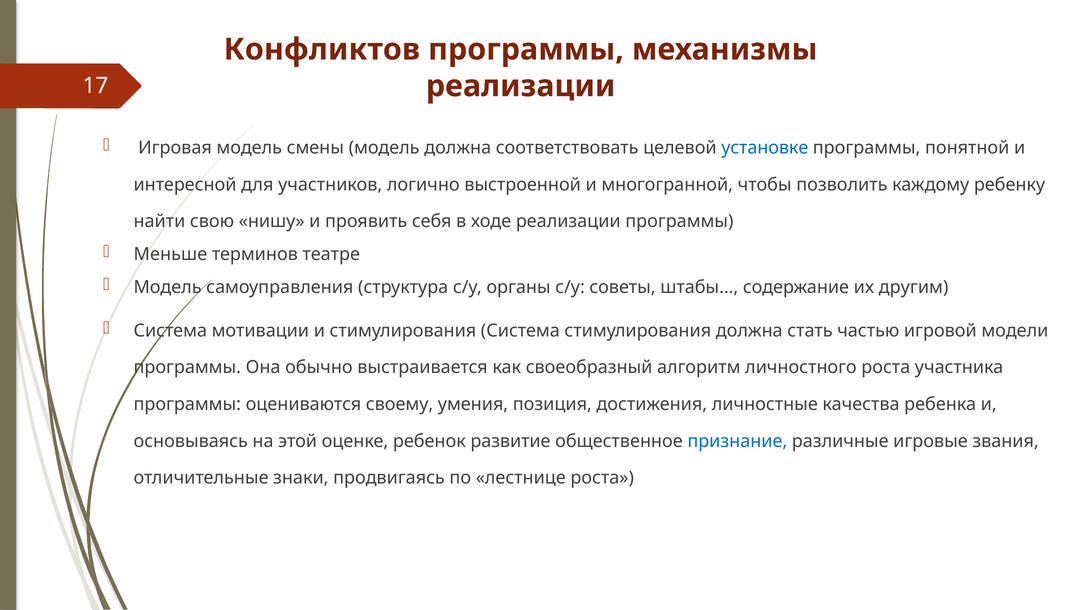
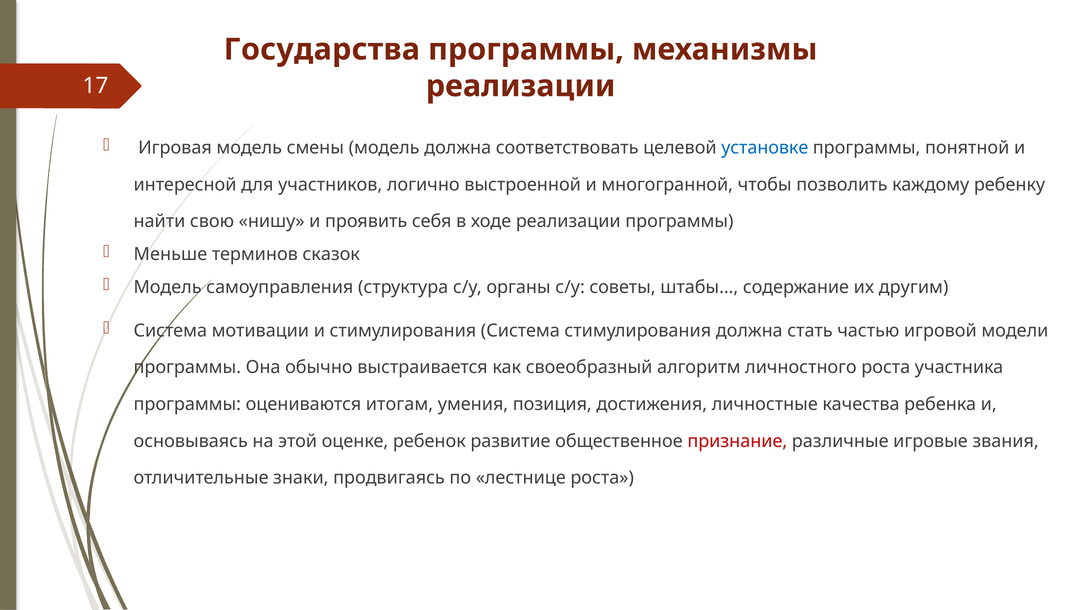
Конфликтов: Конфликтов -> Государства (322, 49)
театре: театре -> сказок (331, 254)
своему: своему -> итогам (400, 404)
признание colour: blue -> red (737, 441)
